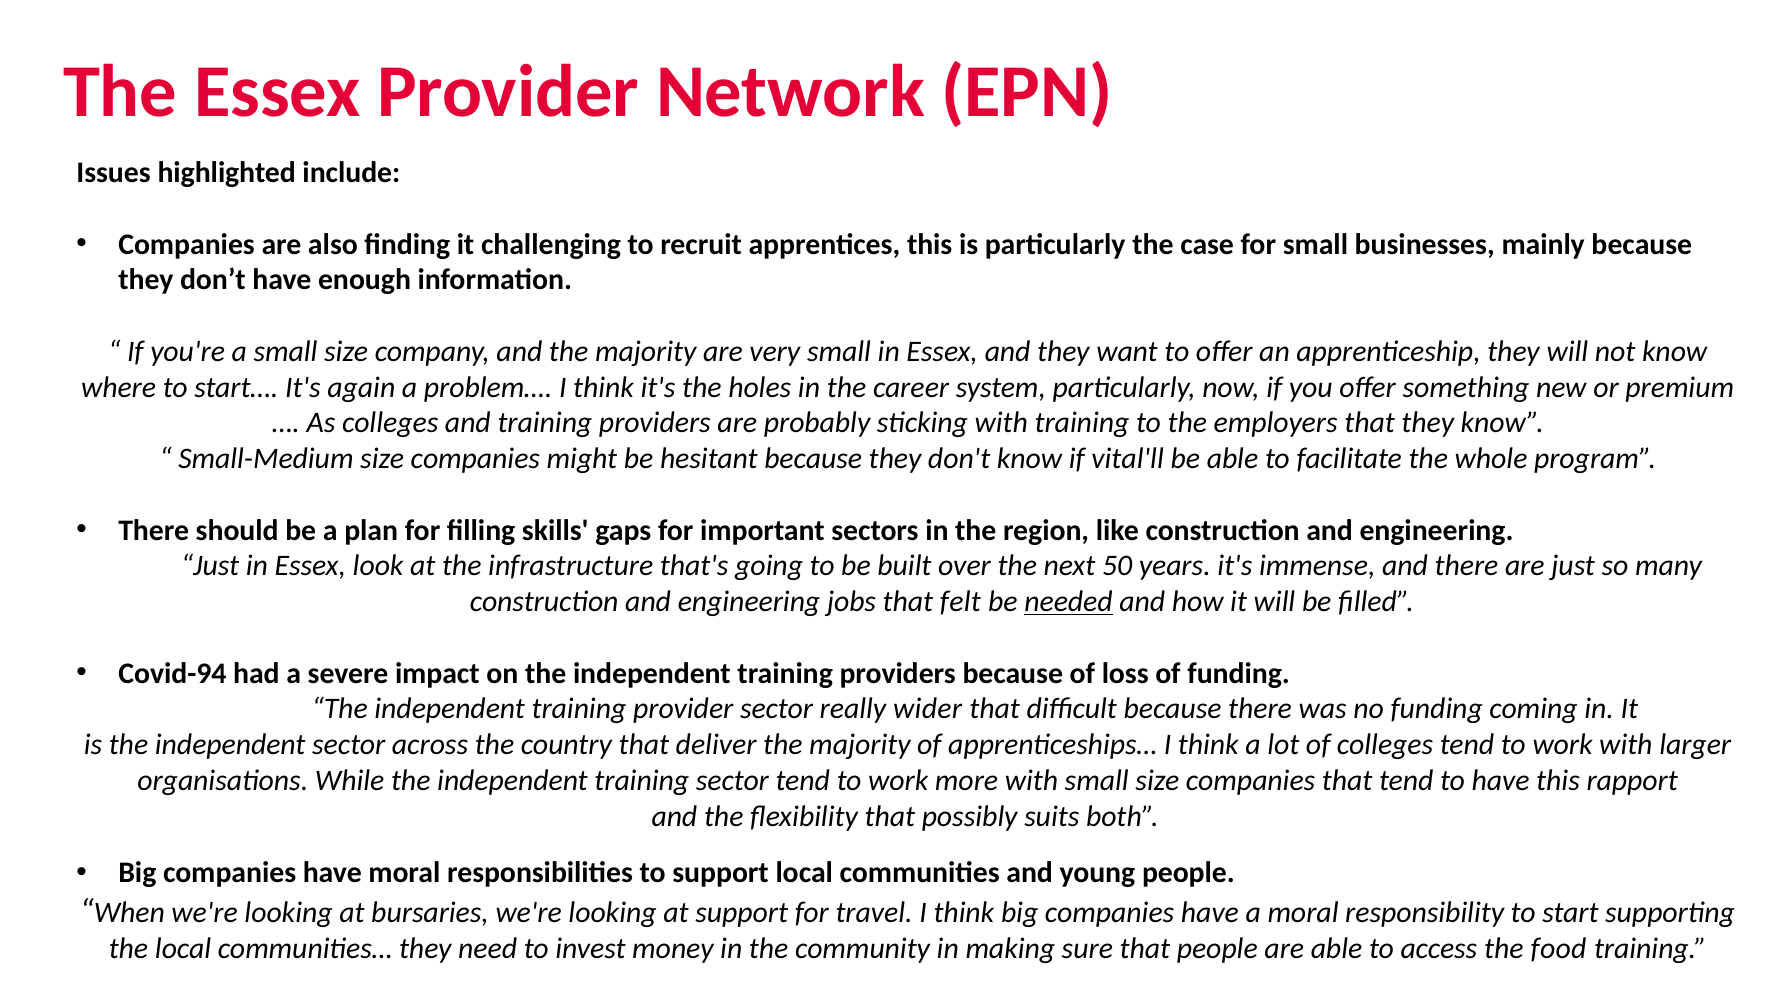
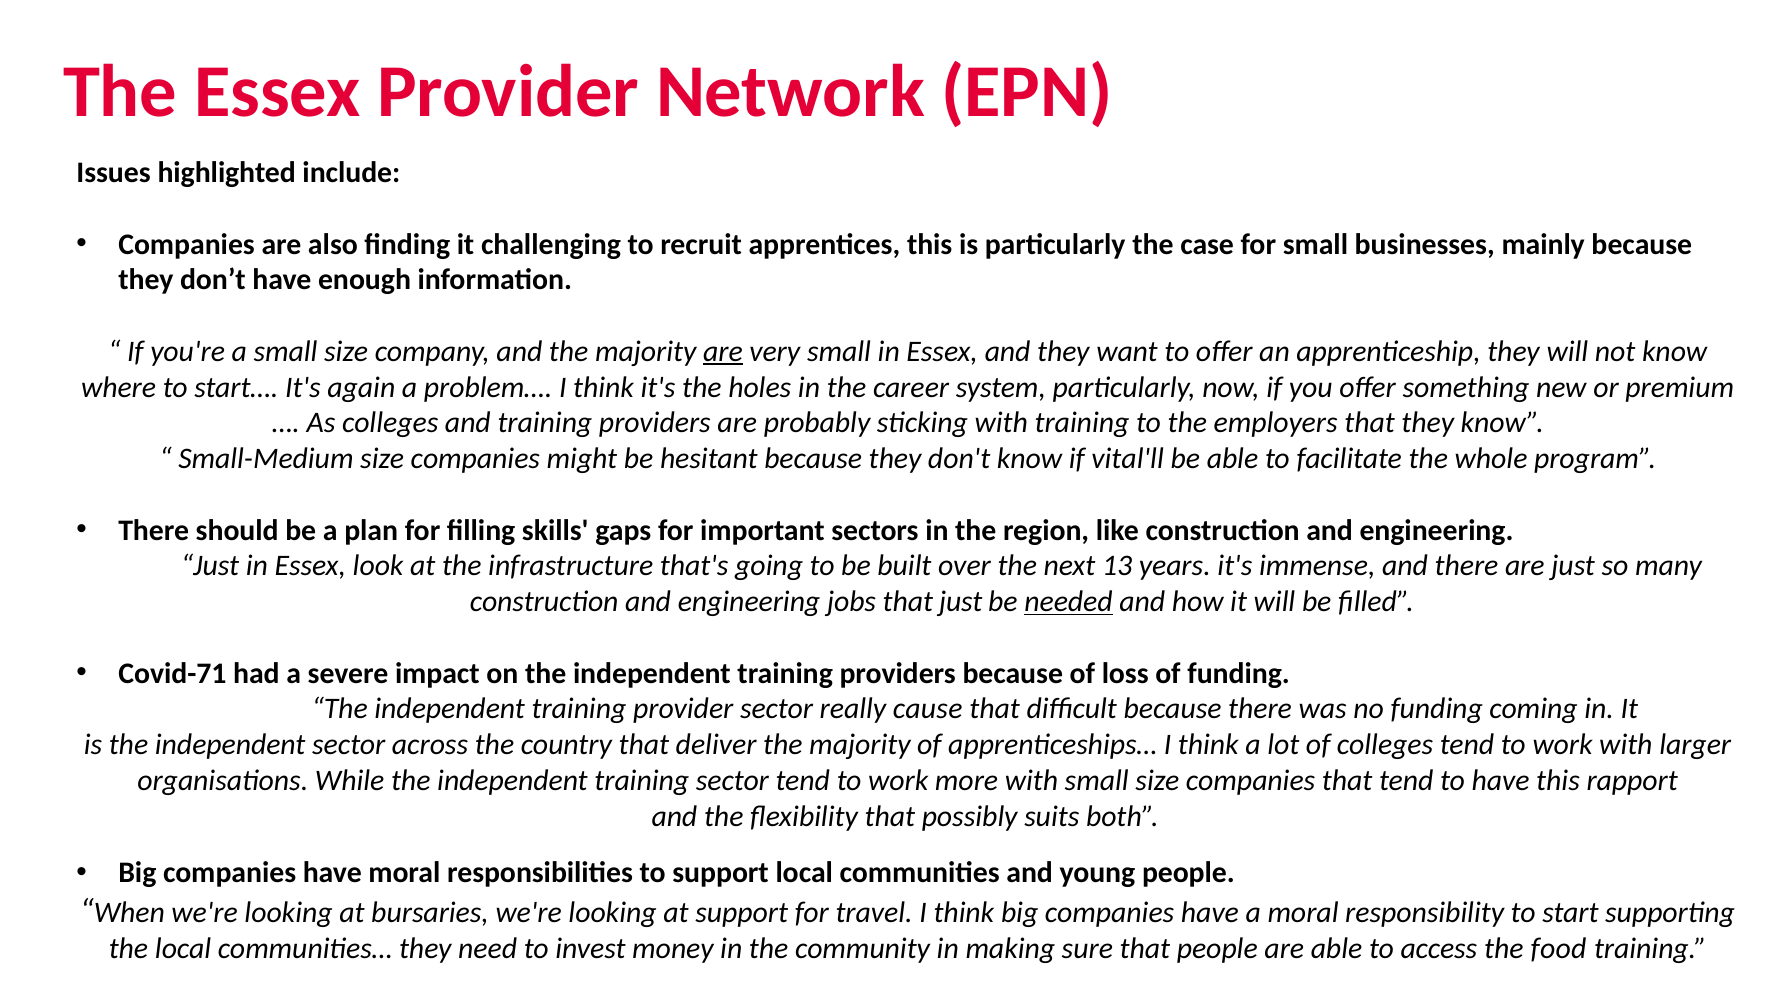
are underline: none -> present (723, 352)
50: 50 -> 13 (1117, 566)
that felt: felt -> just (961, 602)
Covid-94: Covid-94 -> Covid-71 (172, 673)
wider: wider -> cause (928, 709)
